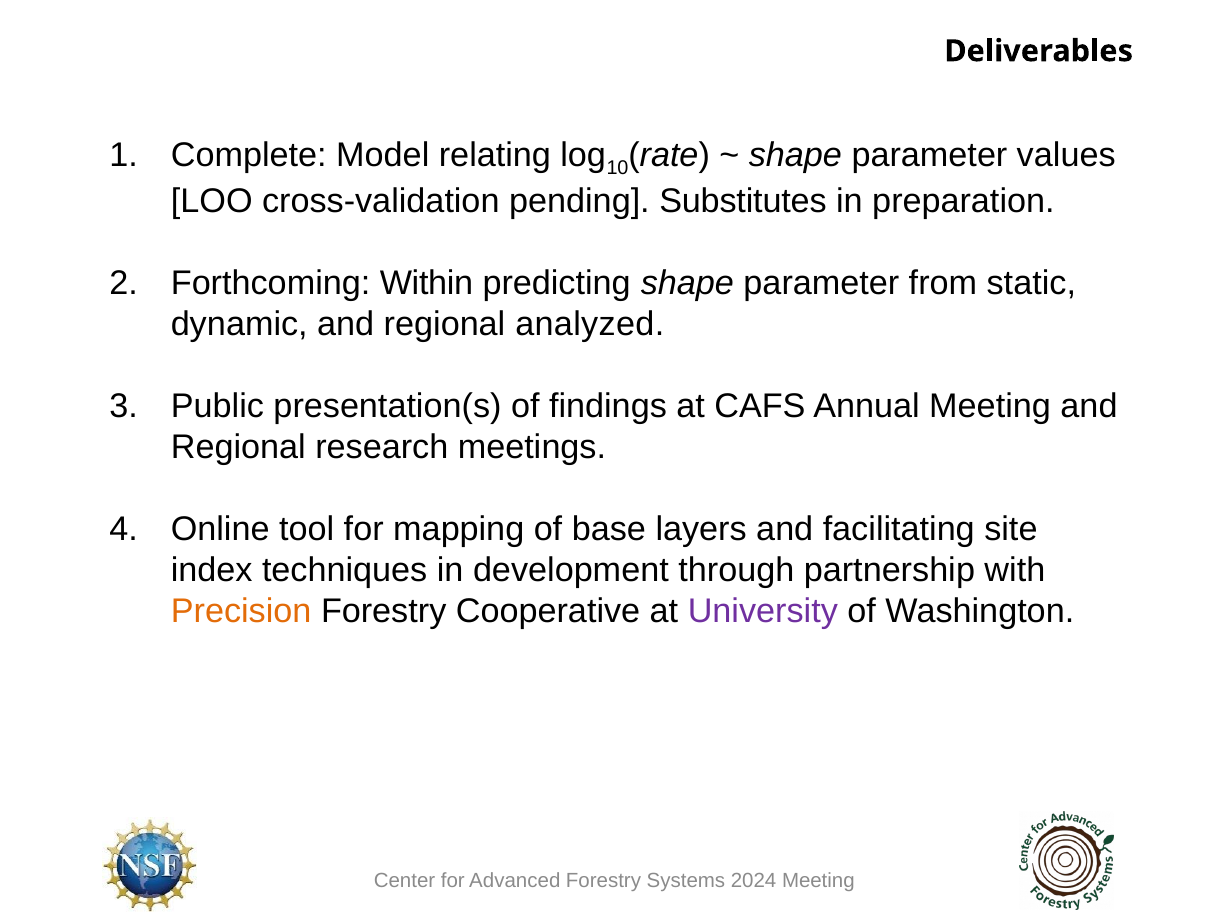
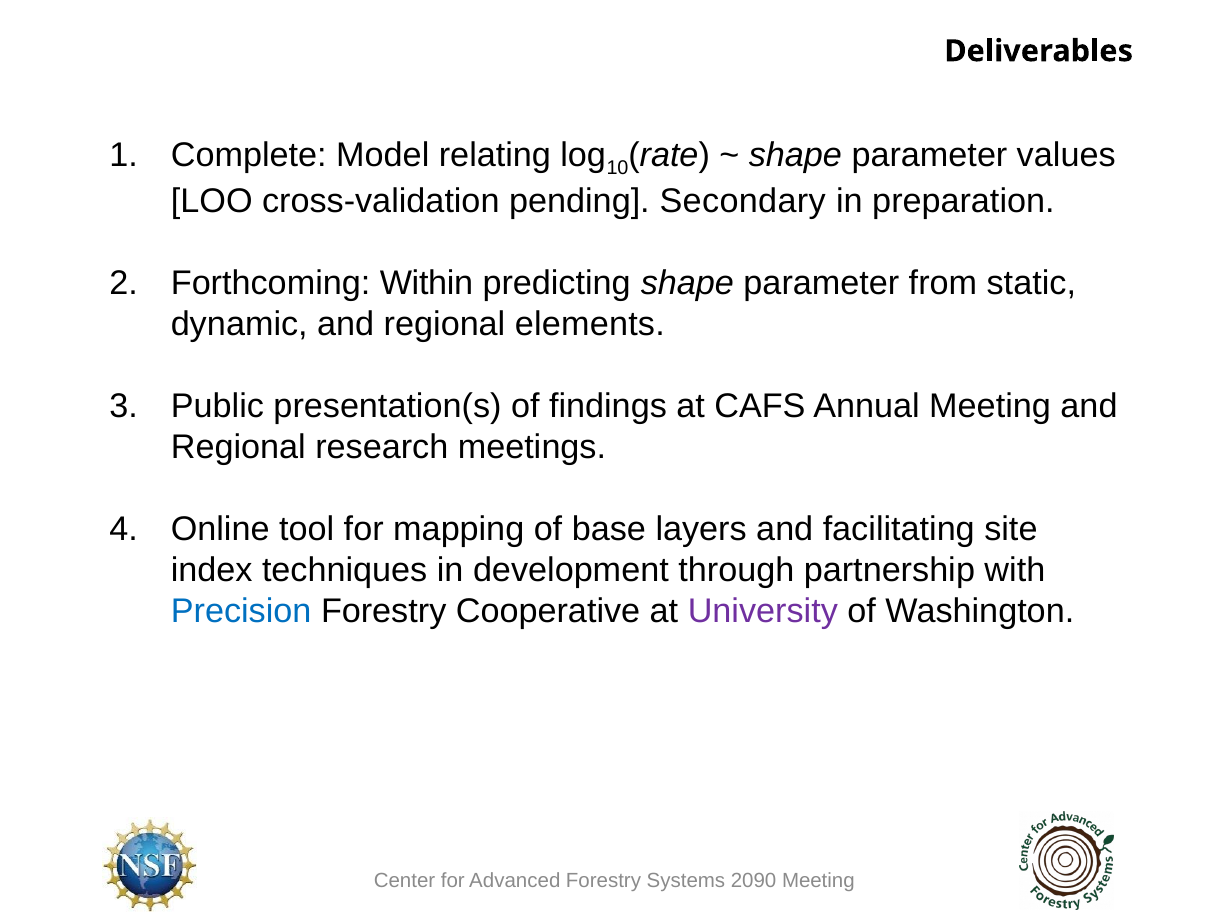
Substitutes: Substitutes -> Secondary (743, 202)
analyzed: analyzed -> elements (590, 325)
Precision colour: orange -> blue (241, 612)
2024: 2024 -> 2090 (754, 881)
